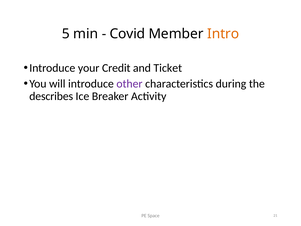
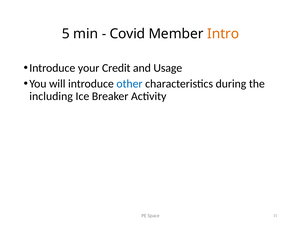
Ticket: Ticket -> Usage (168, 68)
other colour: purple -> blue (129, 84)
describes: describes -> including (51, 96)
